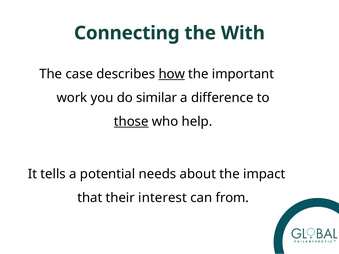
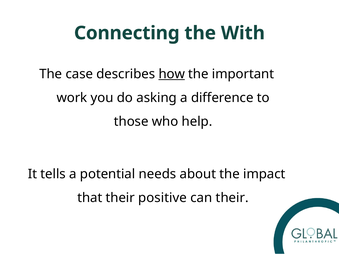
similar: similar -> asking (157, 98)
those underline: present -> none (131, 122)
interest: interest -> positive (163, 198)
can from: from -> their (232, 198)
